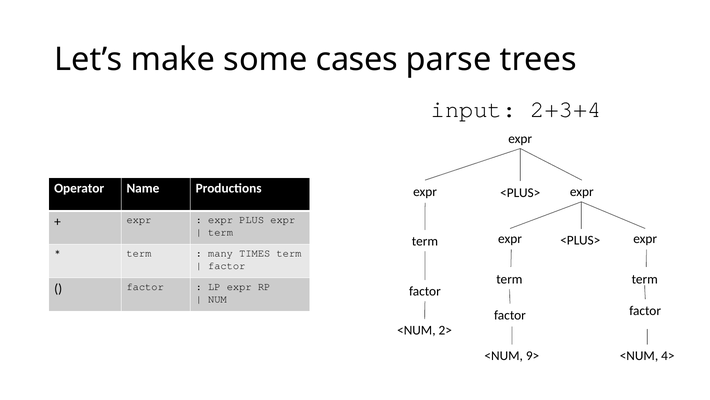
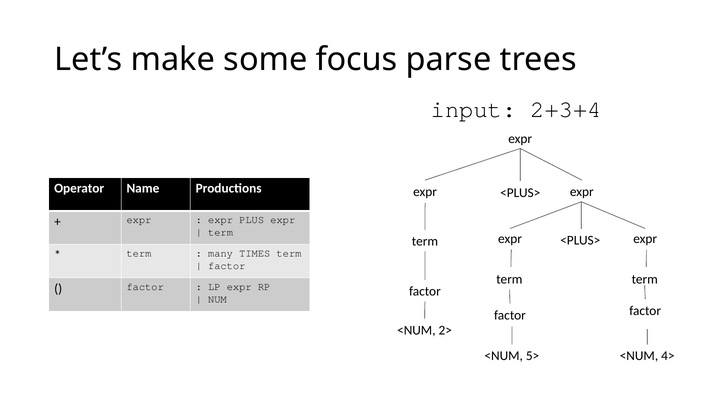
cases: cases -> focus (357, 60)
9>: 9> -> 5> (533, 356)
